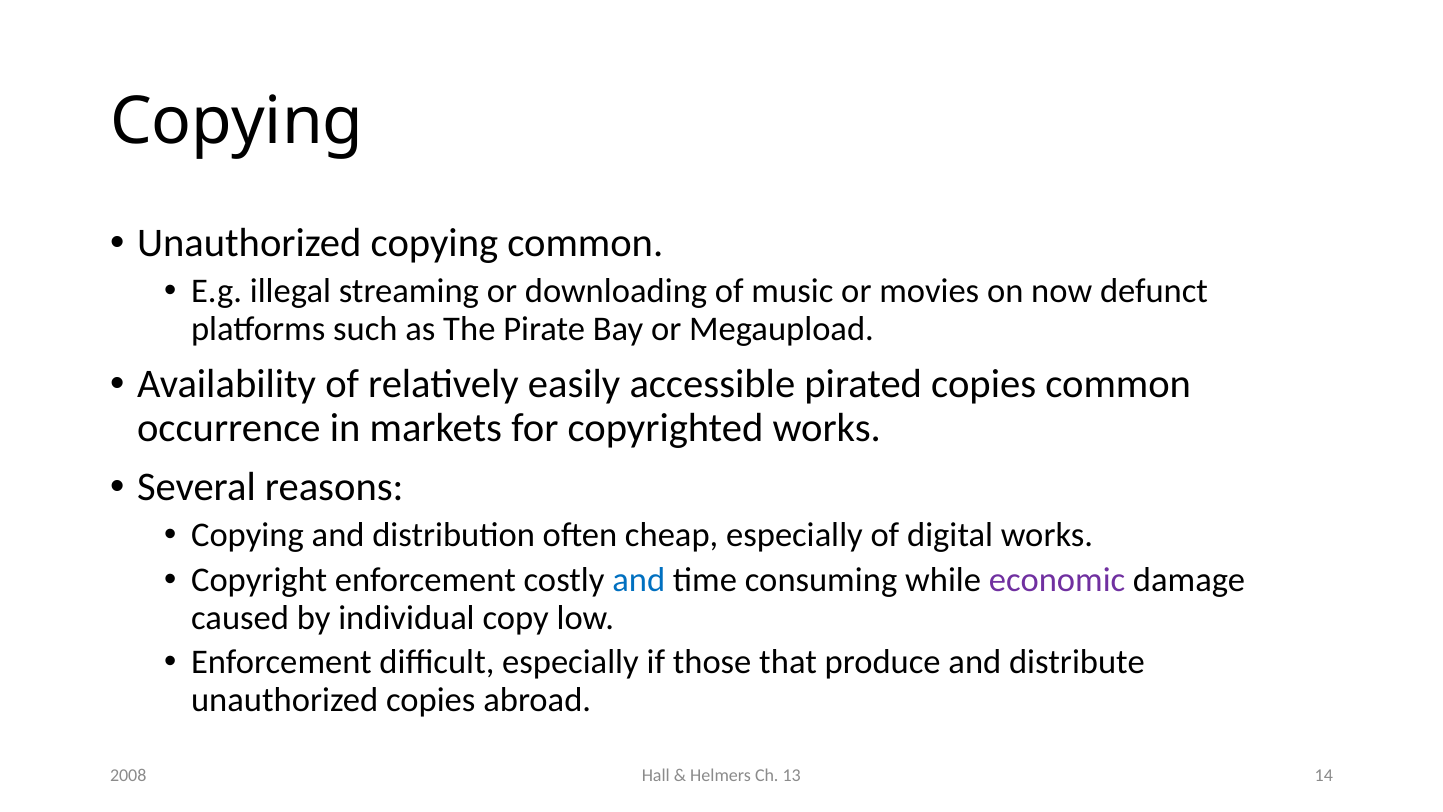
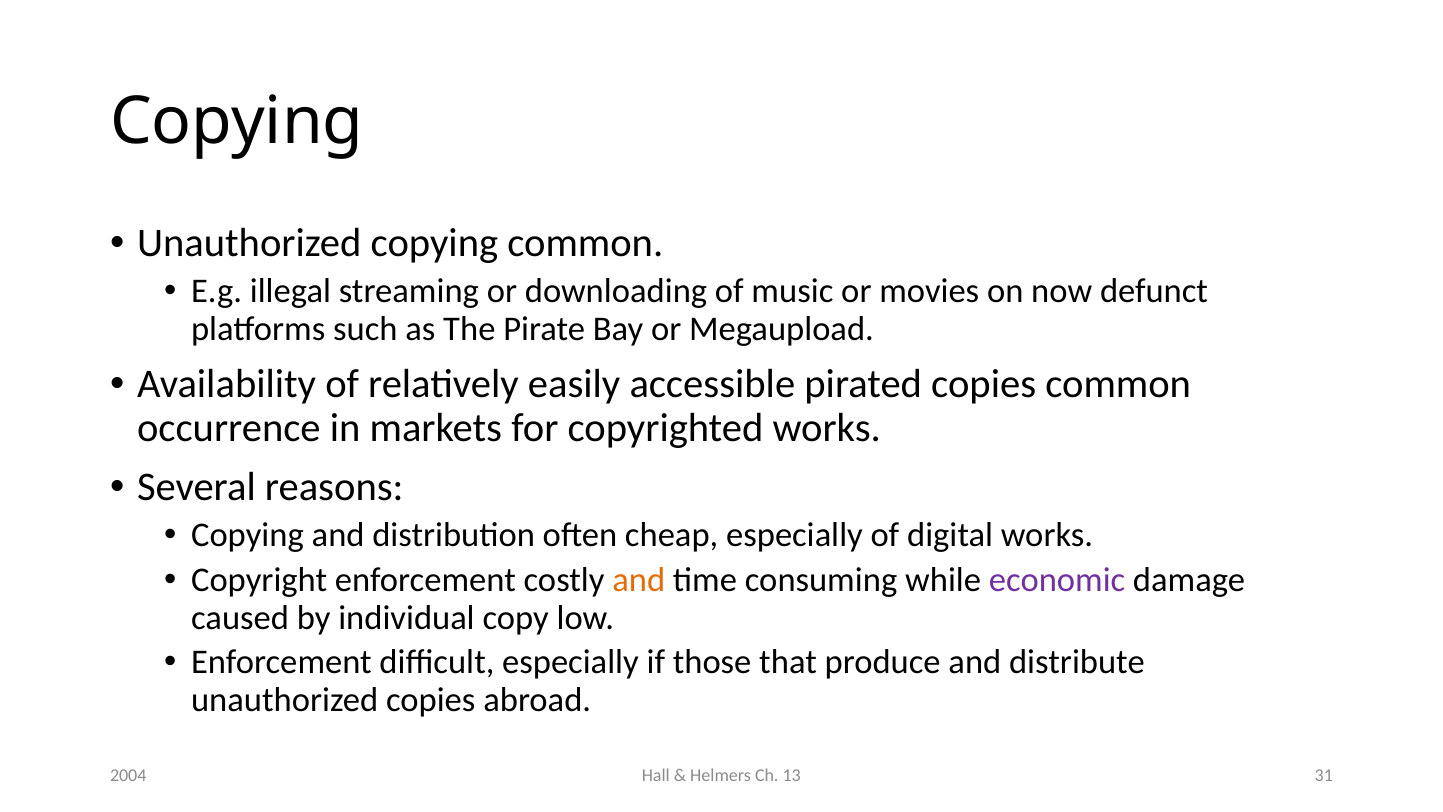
and colour: blue -> orange (639, 580)
14: 14 -> 31 (1324, 775)
2008: 2008 -> 2004 (128, 775)
